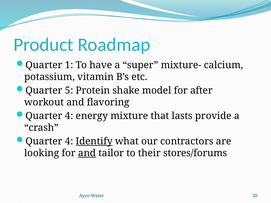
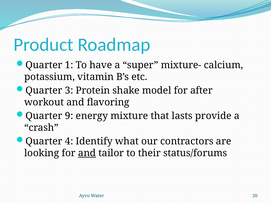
5: 5 -> 3 (69, 91)
4: 4 -> 9 (69, 116)
Identify underline: present -> none (94, 142)
stores/forums: stores/forums -> status/forums (195, 153)
